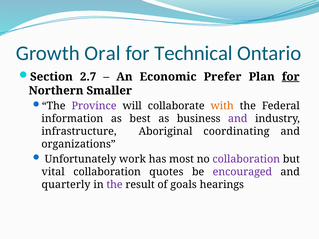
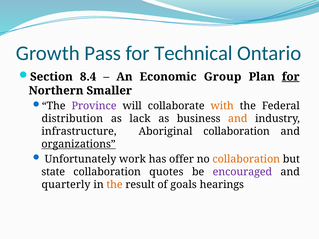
Oral: Oral -> Pass (103, 53)
2.7: 2.7 -> 8.4 (88, 77)
Prefer: Prefer -> Group (223, 77)
information: information -> distribution (72, 119)
best: best -> lack (140, 119)
and colour: purple -> orange (238, 119)
Aboriginal coordinating: coordinating -> collaboration (237, 132)
organizations underline: none -> present (79, 144)
most: most -> offer (181, 159)
collaboration colour: purple -> orange (246, 159)
vital: vital -> state (53, 172)
the colour: purple -> orange (115, 185)
